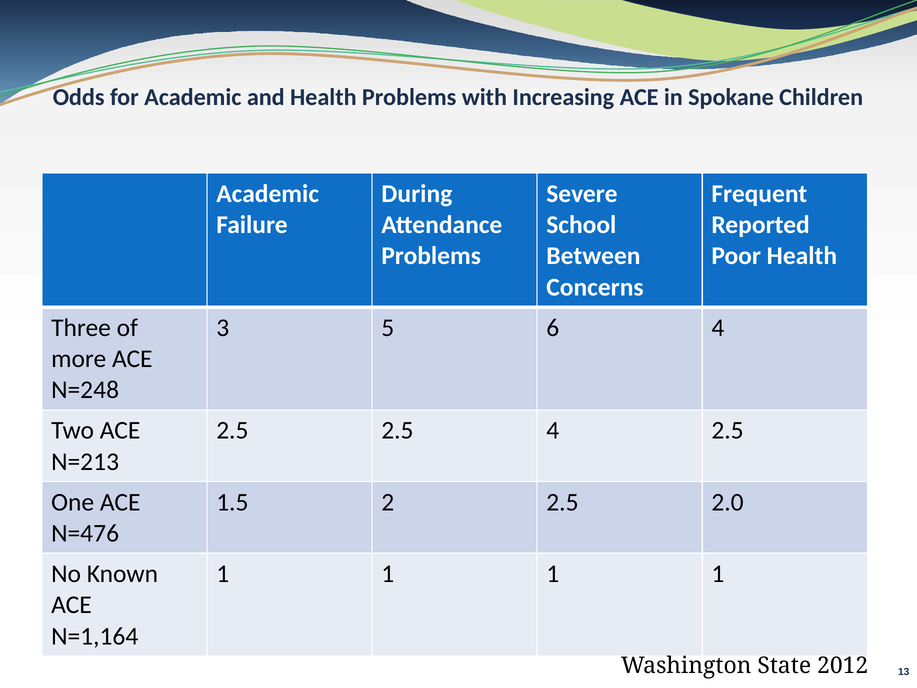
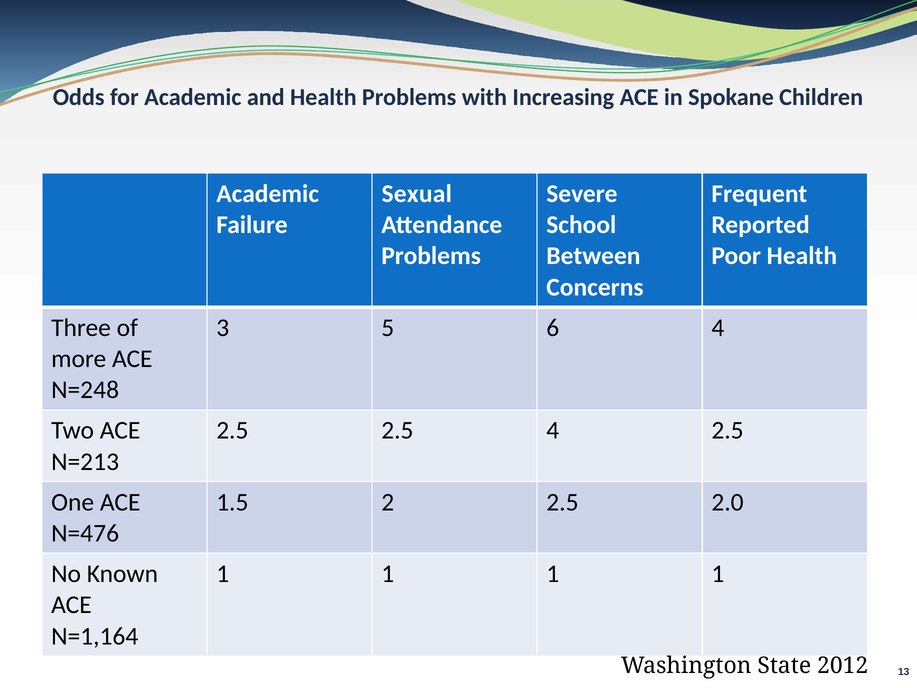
During: During -> Sexual (417, 194)
